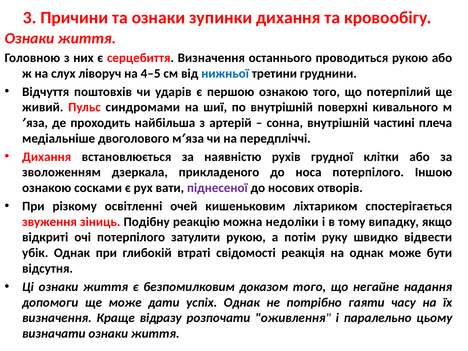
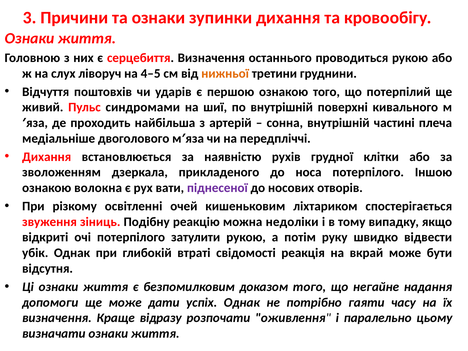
нижньої colour: blue -> orange (225, 74)
сосками: сосками -> волокна (98, 188)
на однак: однак -> вкрай (366, 253)
